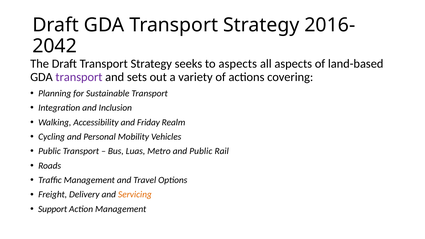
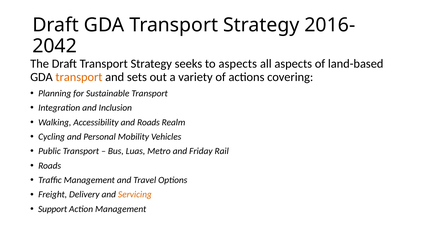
transport colour: purple -> orange (79, 77)
and Friday: Friday -> Roads (148, 122)
and Public: Public -> Friday (201, 151)
